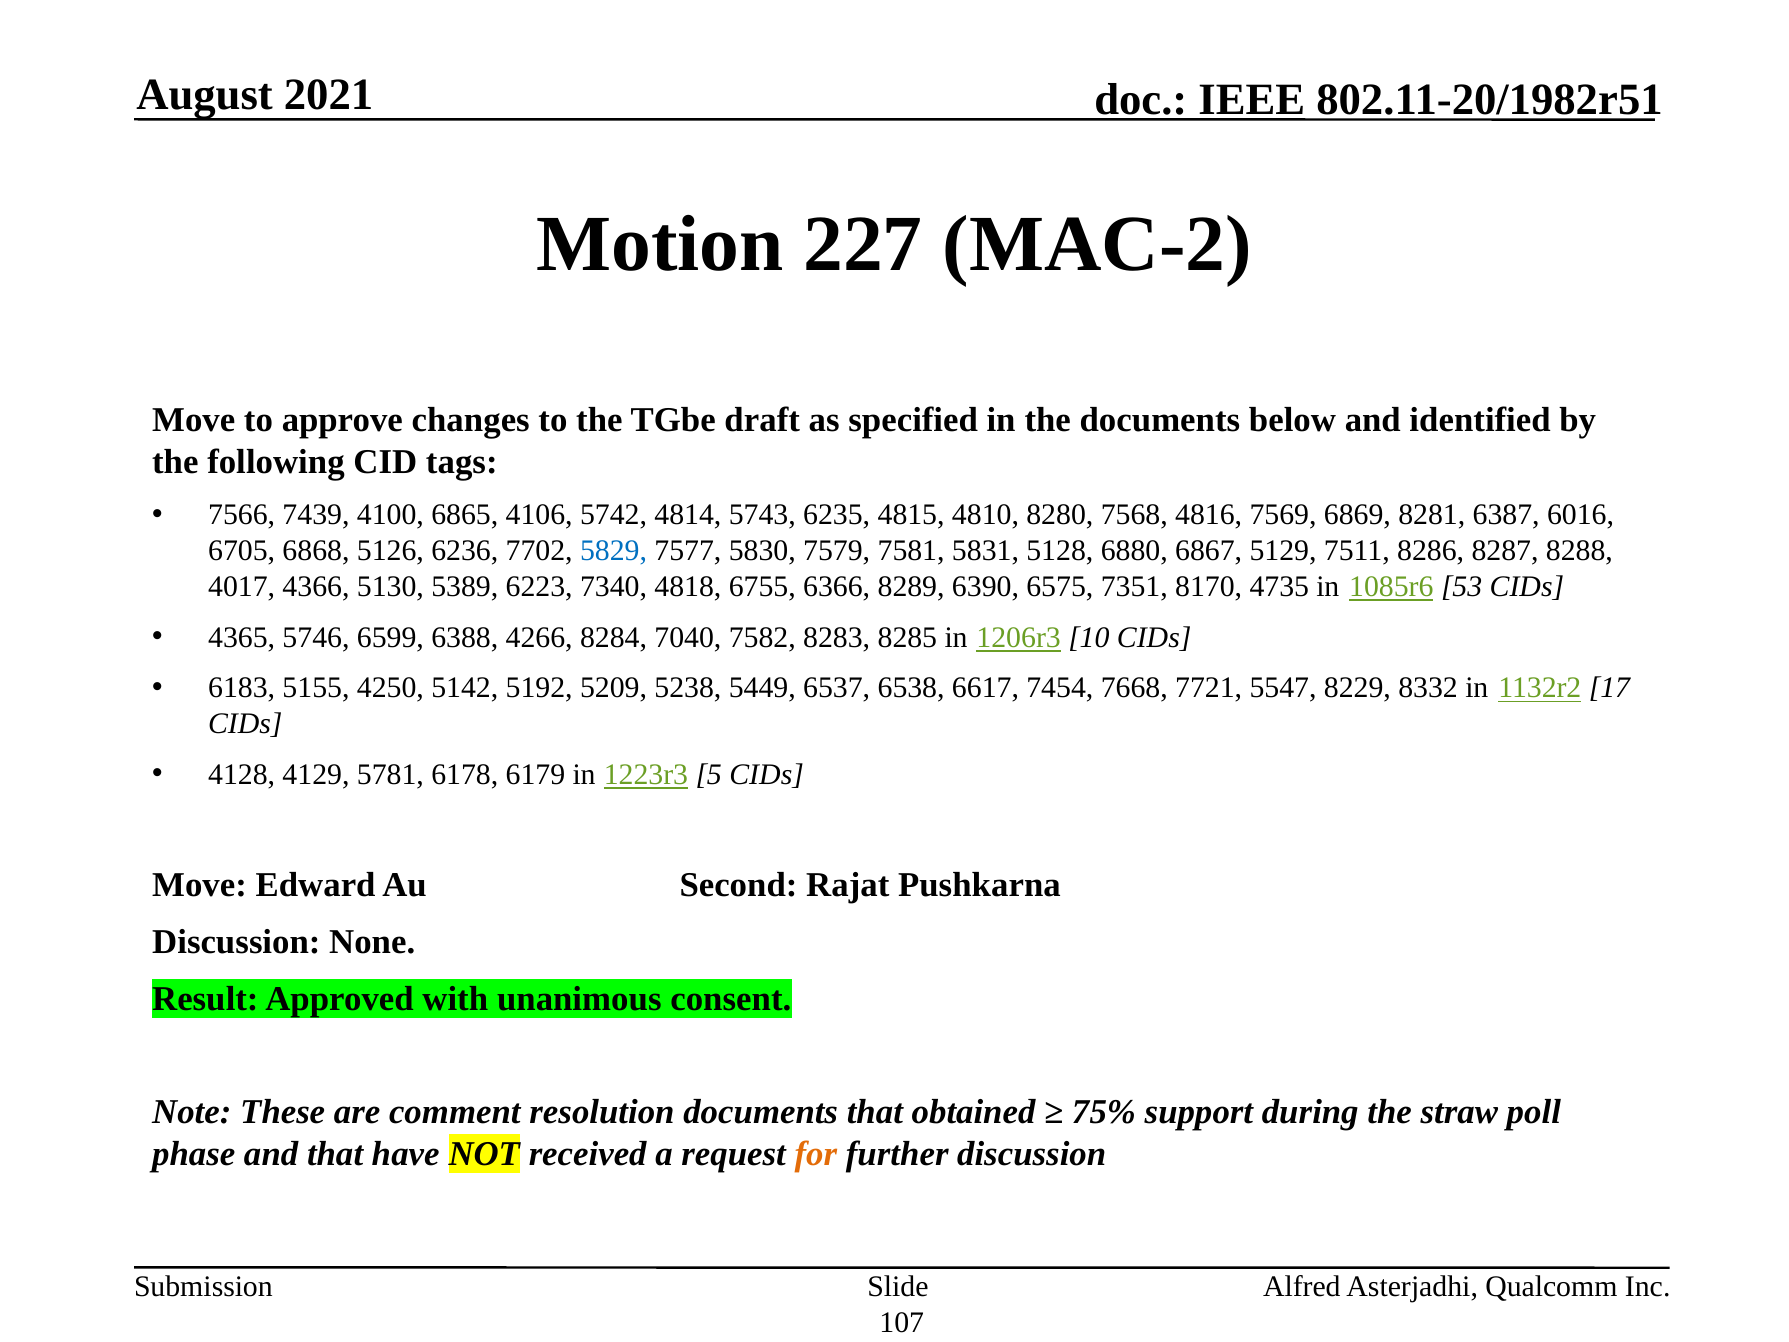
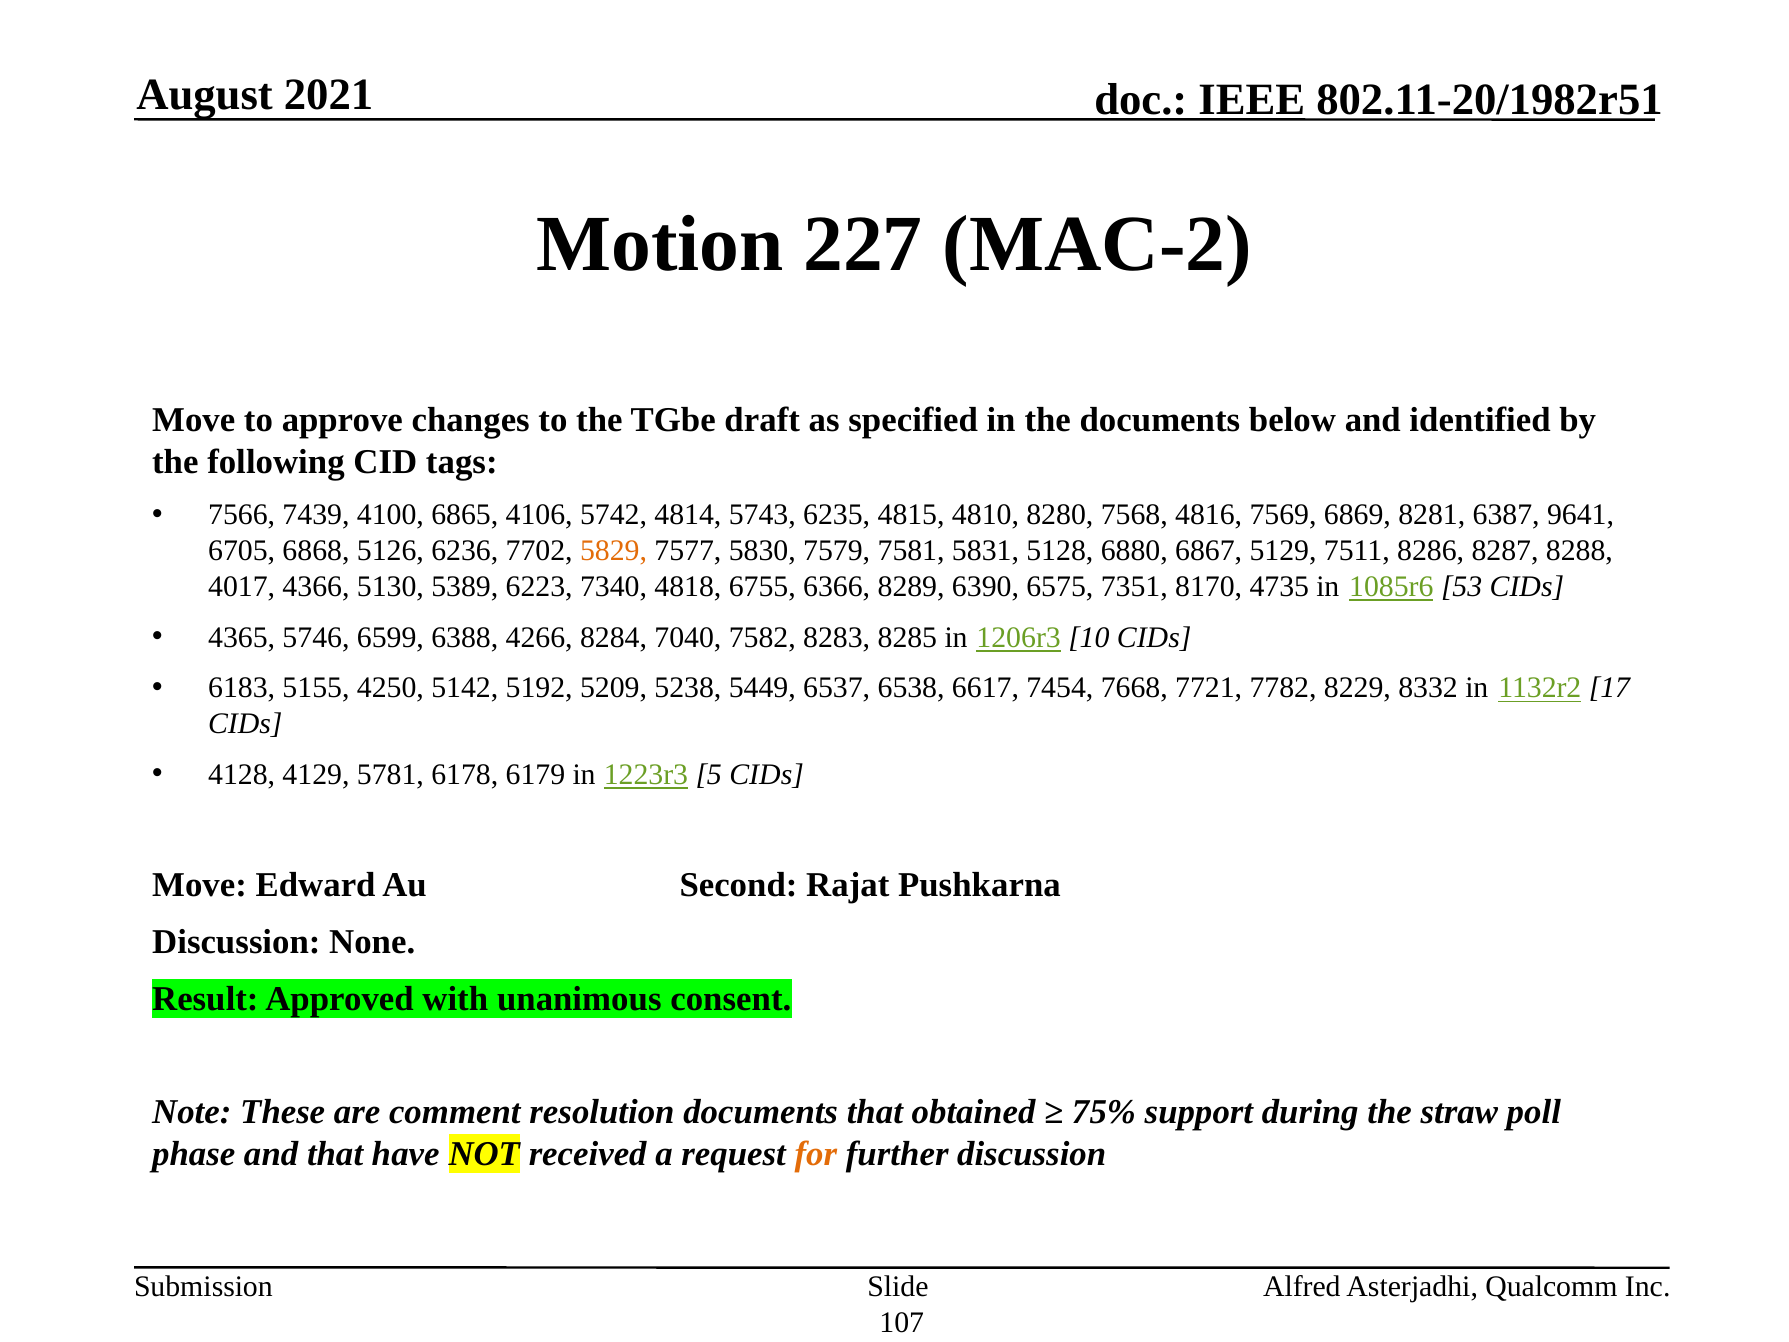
6016: 6016 -> 9641 (1581, 515)
5829 colour: blue -> orange (614, 551)
5547: 5547 -> 7782 (1283, 688)
